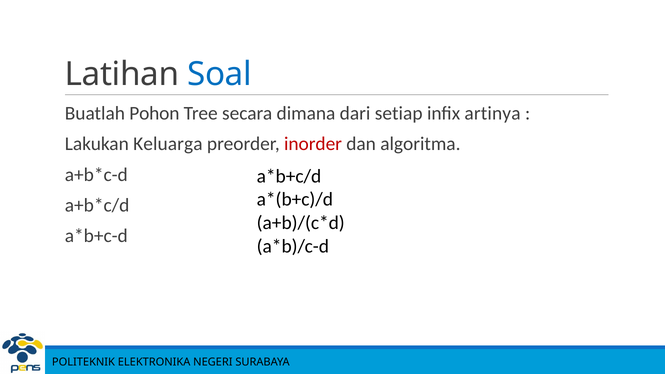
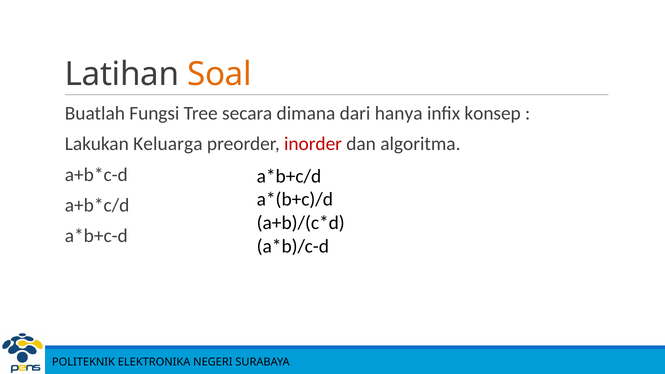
Soal colour: blue -> orange (219, 75)
Pohon: Pohon -> Fungsi (154, 113)
setiap: setiap -> hanya (399, 113)
artinya: artinya -> konsep (493, 113)
